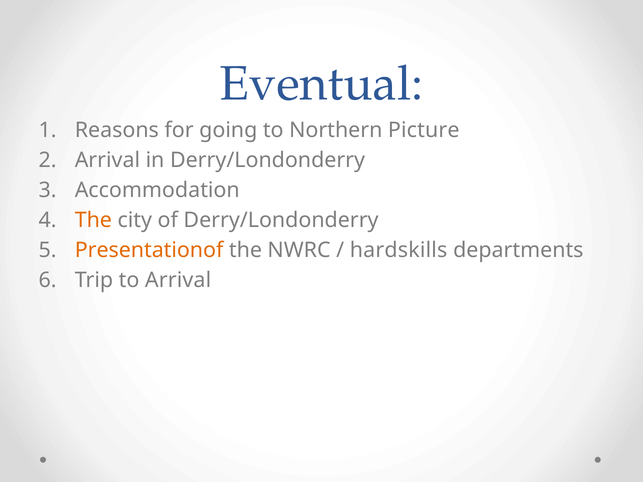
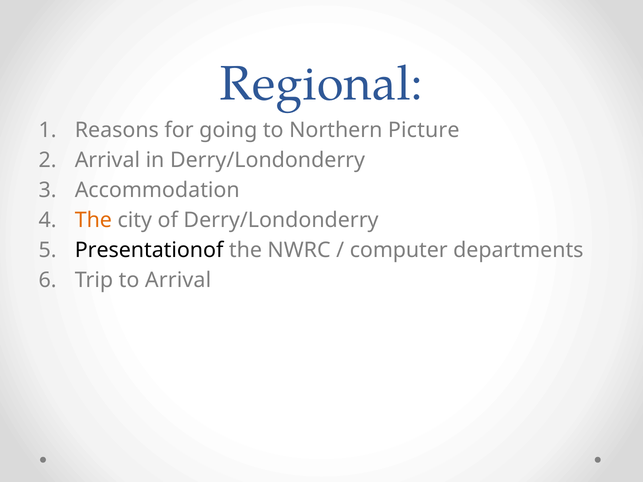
Eventual: Eventual -> Regional (321, 84)
Presentationof colour: orange -> black (149, 250)
hardskills: hardskills -> computer (399, 250)
